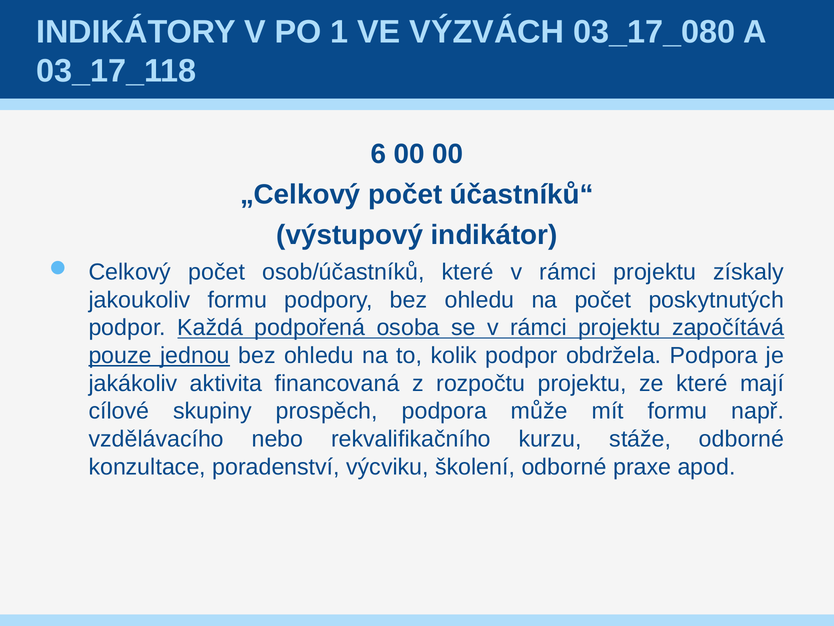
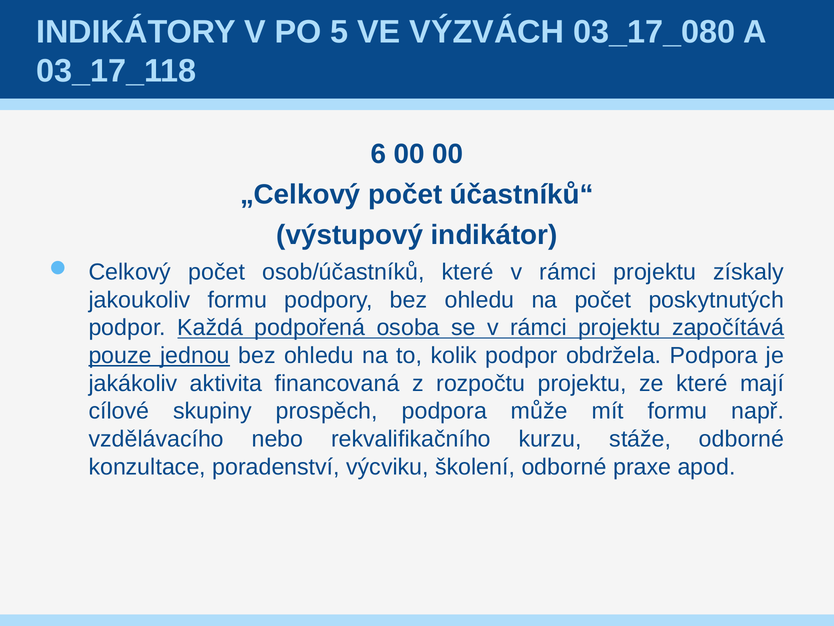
1: 1 -> 5 (339, 32)
